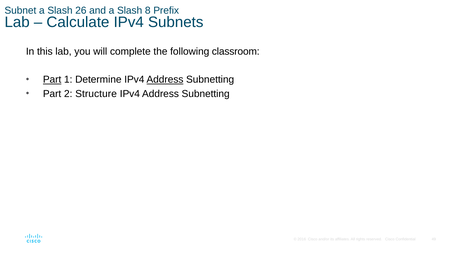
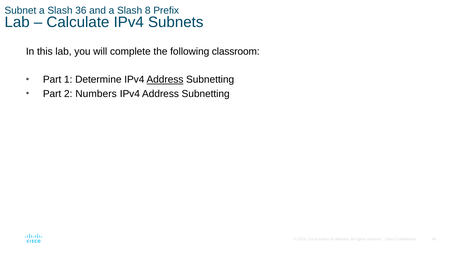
26: 26 -> 36 (81, 10)
Part underline: present -> none (52, 80)
Structure: Structure -> Numbers (96, 94)
